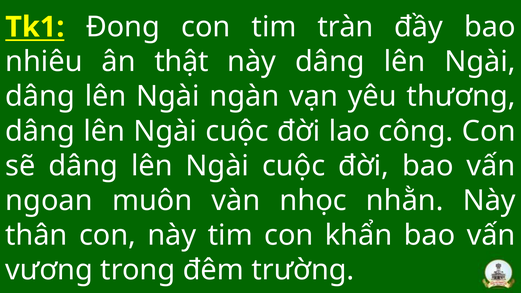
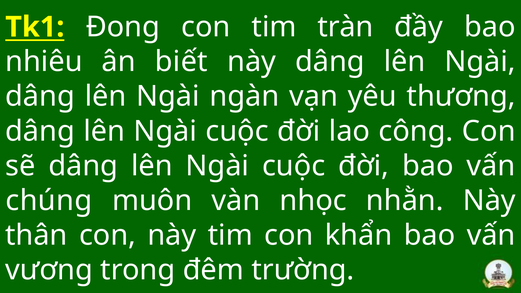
thật: thật -> biết (181, 62)
ngoan: ngoan -> chúng (49, 201)
